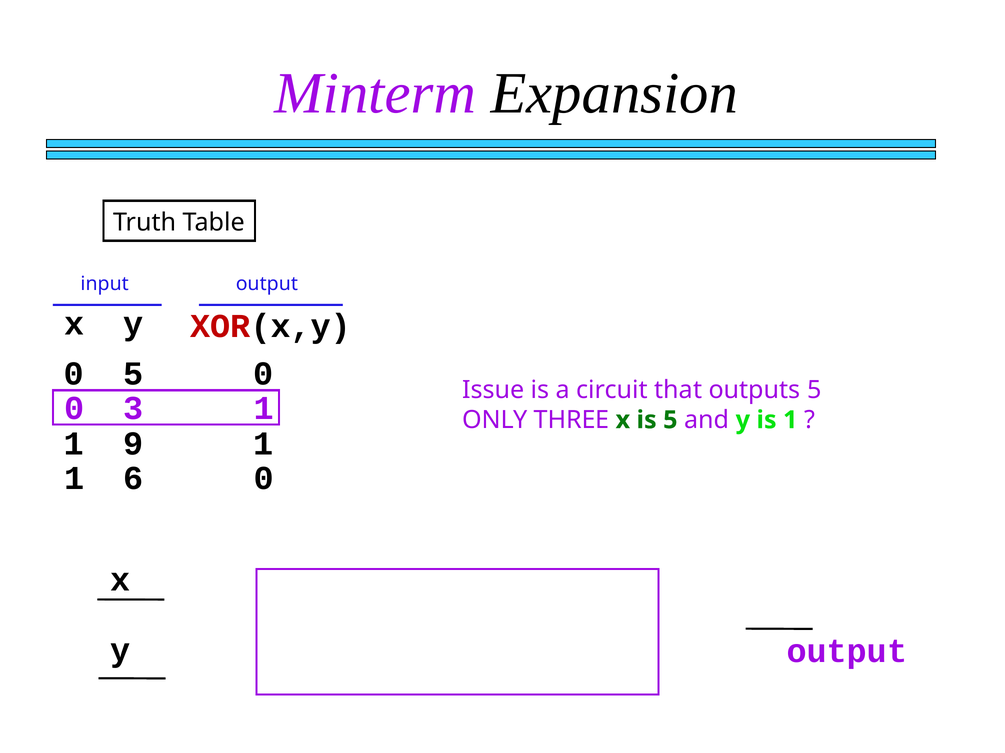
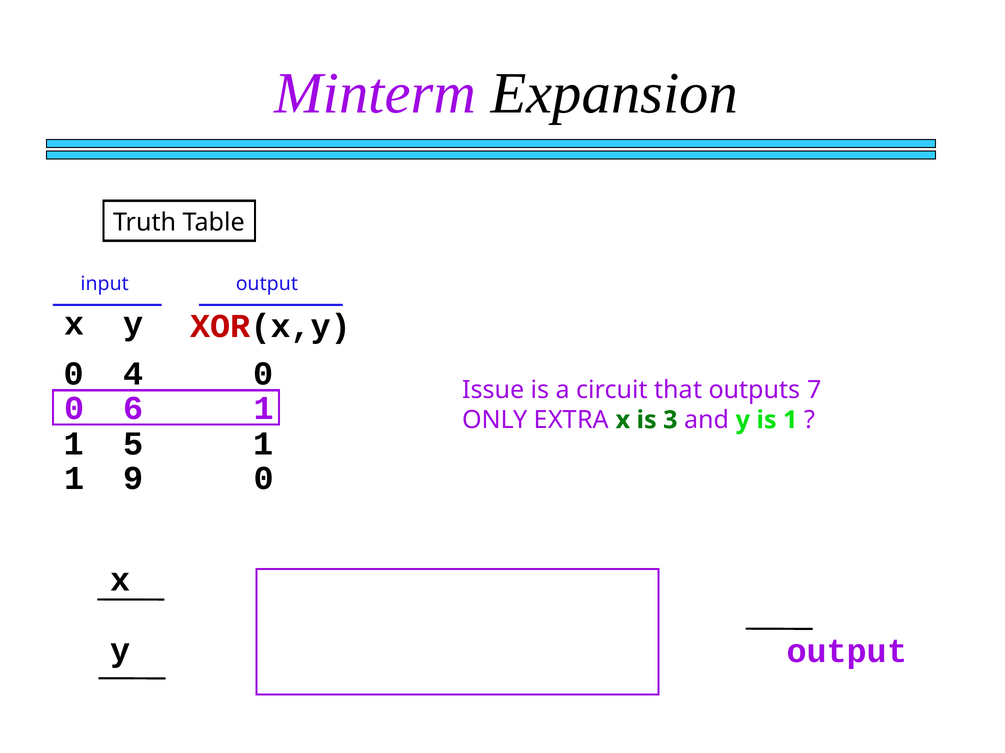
0 5: 5 -> 4 (133, 374)
outputs 5: 5 -> 7 (814, 390)
3: 3 -> 6 (134, 408)
THREE: THREE -> EXTRA (571, 420)
is 5: 5 -> 3 (670, 420)
9: 9 -> 5 (133, 444)
6: 6 -> 9 (134, 479)
